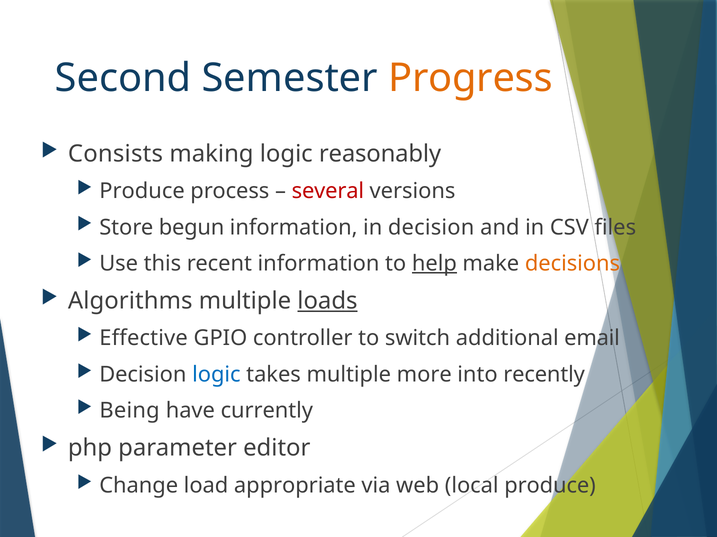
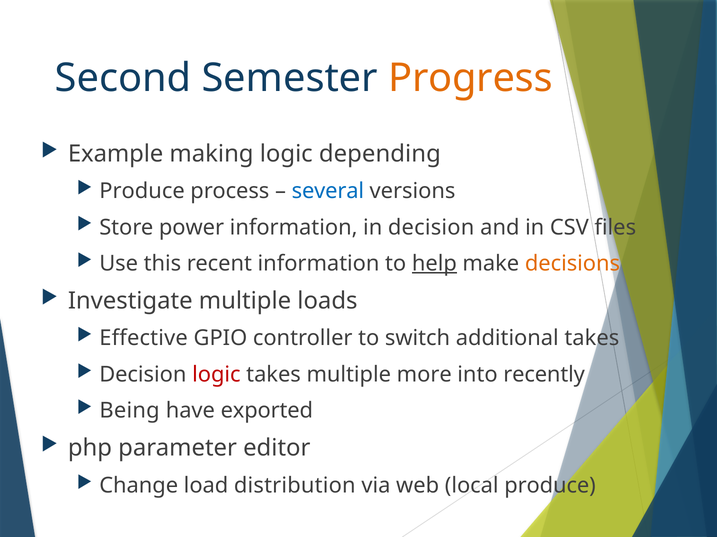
Consists: Consists -> Example (116, 154)
reasonably: reasonably -> depending (380, 154)
several colour: red -> blue (328, 191)
begun: begun -> power (192, 228)
Algorithms: Algorithms -> Investigate (130, 301)
loads underline: present -> none (327, 301)
additional email: email -> takes (592, 339)
logic colour: blue -> red (216, 375)
currently: currently -> exported (267, 411)
appropriate: appropriate -> distribution (295, 486)
